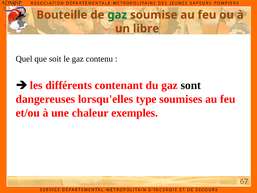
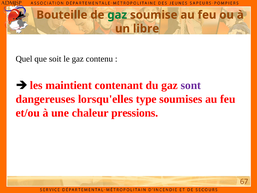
différents: différents -> maintient (69, 85)
sont colour: black -> purple (191, 85)
exemples: exemples -> pressions (135, 113)
